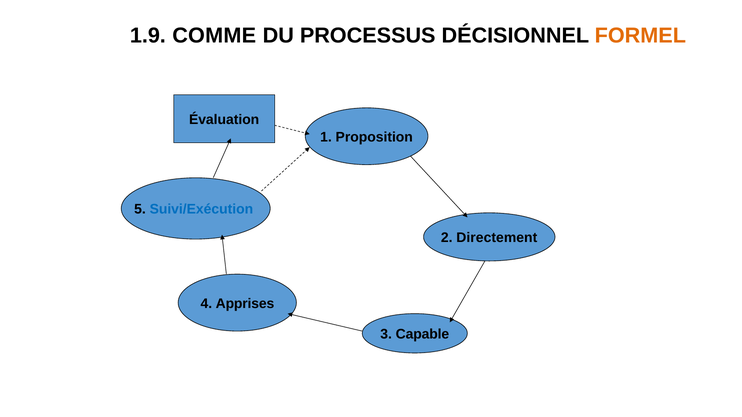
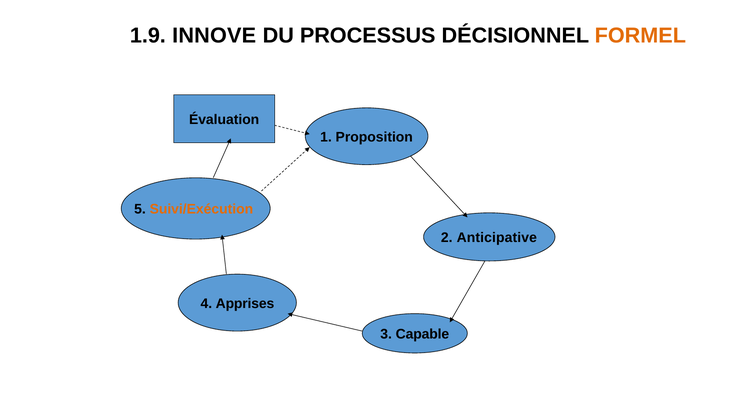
COMME: COMME -> INNOVE (214, 36)
Suivi/Exécution colour: blue -> orange (201, 210)
Directement: Directement -> Anticipative (497, 238)
